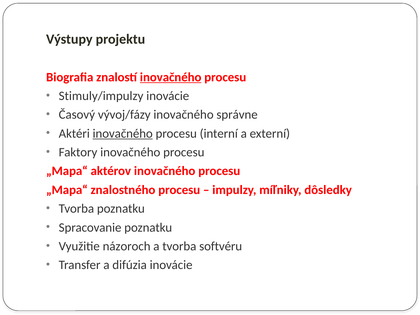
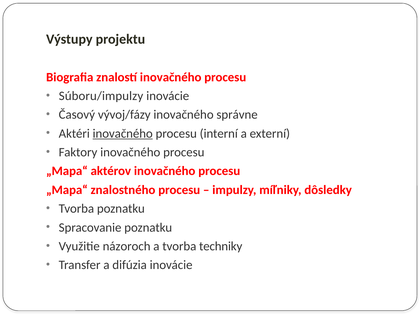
inovačného underline: present -> none (171, 77)
Stimuly/impulzy: Stimuly/impulzy -> Súboru/impulzy (101, 96)
softvéru: softvéru -> techniky (221, 246)
